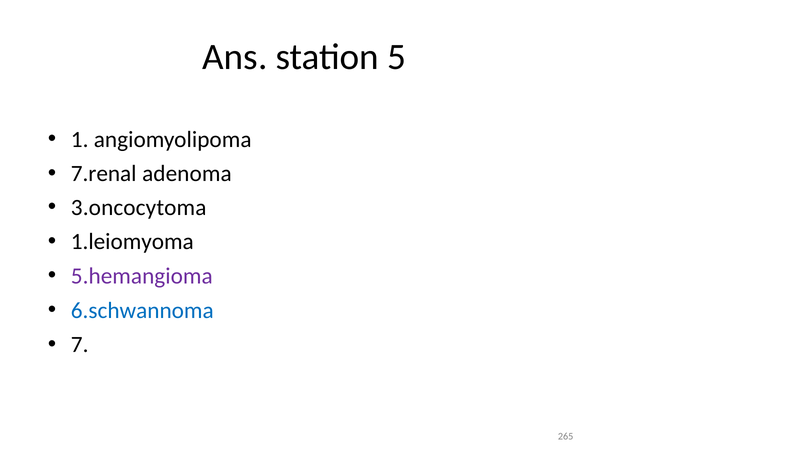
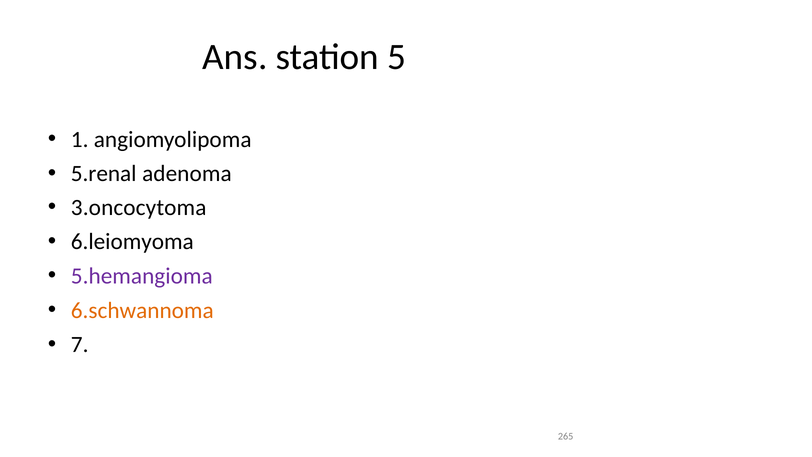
7.renal: 7.renal -> 5.renal (104, 174)
1.leiomyoma: 1.leiomyoma -> 6.leiomyoma (132, 242)
6.schwannoma colour: blue -> orange (142, 310)
